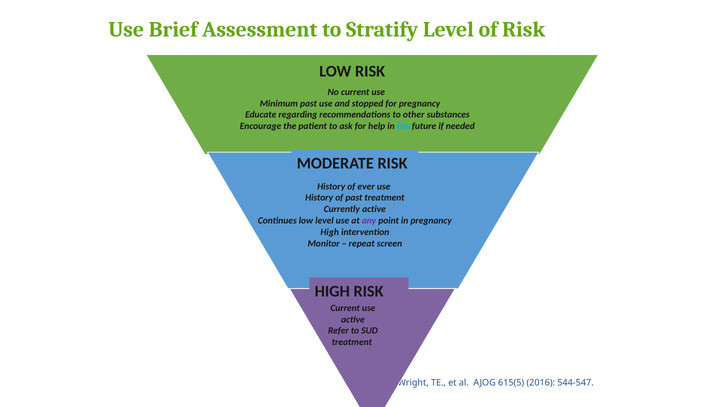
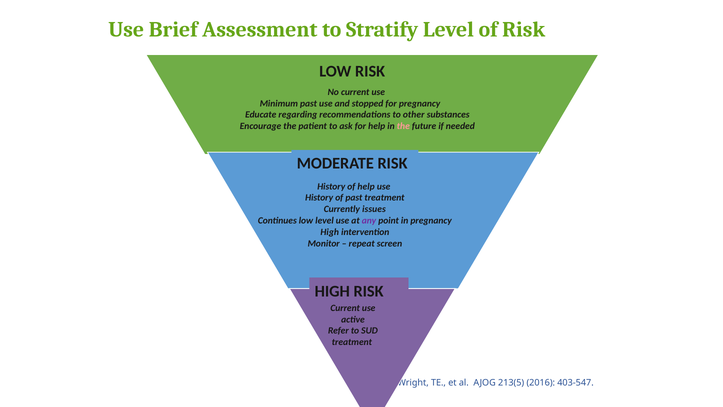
the colour: light blue -> pink (403, 126)
of ever: ever -> help (366, 186)
Currently active: active -> issues (374, 209)
615(5: 615(5 -> 213(5 (511, 382)
544-547: 544-547 -> 403-547 (575, 382)
